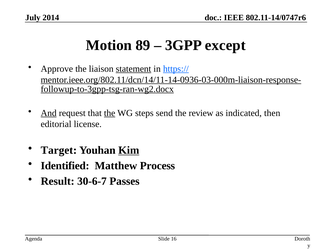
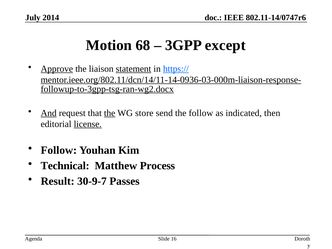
89: 89 -> 68 (143, 45)
Approve underline: none -> present (57, 69)
steps: steps -> store (144, 113)
the review: review -> follow (201, 113)
license underline: none -> present (88, 124)
Target: Target -> Follow (59, 150)
Kim underline: present -> none (129, 150)
Identified: Identified -> Technical (65, 166)
30-6-7: 30-6-7 -> 30-9-7 (92, 181)
